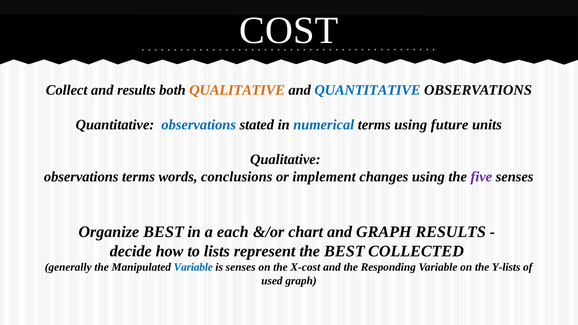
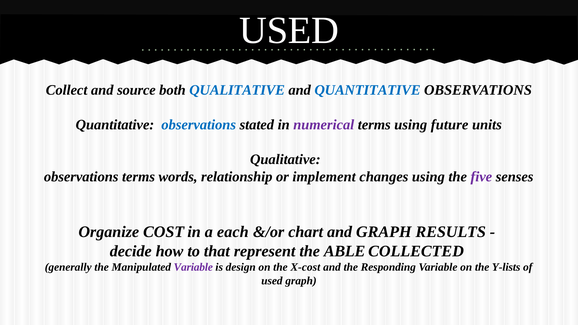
COST: COST -> USED (289, 31)
and results: results -> source (136, 90)
QUALITATIVE colour: orange -> blue (237, 90)
numerical colour: blue -> purple (324, 125)
conclusions: conclusions -> relationship (237, 177)
Organize BEST: BEST -> COST (164, 232)
lists: lists -> that (217, 251)
the BEST: BEST -> ABLE (345, 251)
Variable colour: blue -> purple (193, 267)
is senses: senses -> design (241, 267)
